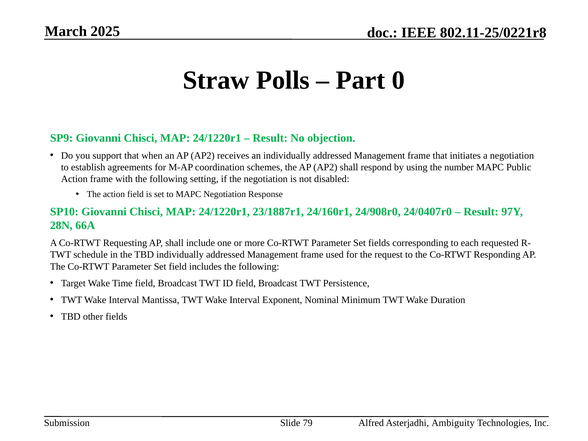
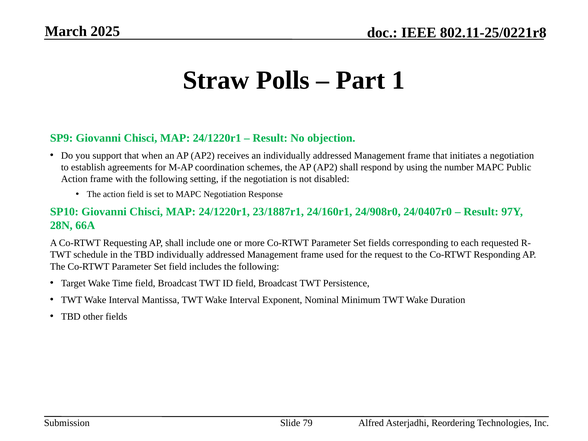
0: 0 -> 1 (398, 80)
Ambiguity: Ambiguity -> Reordering (453, 423)
